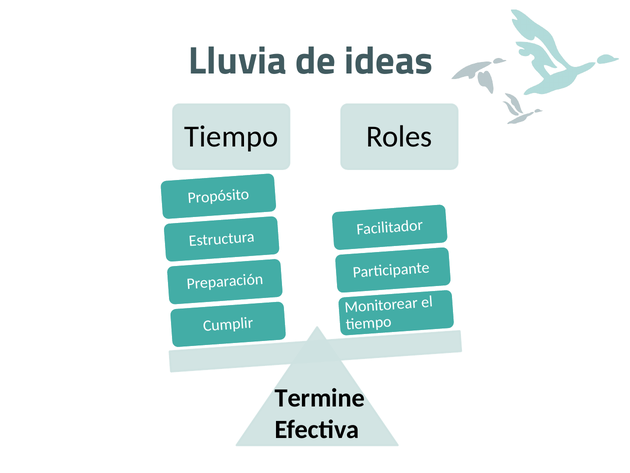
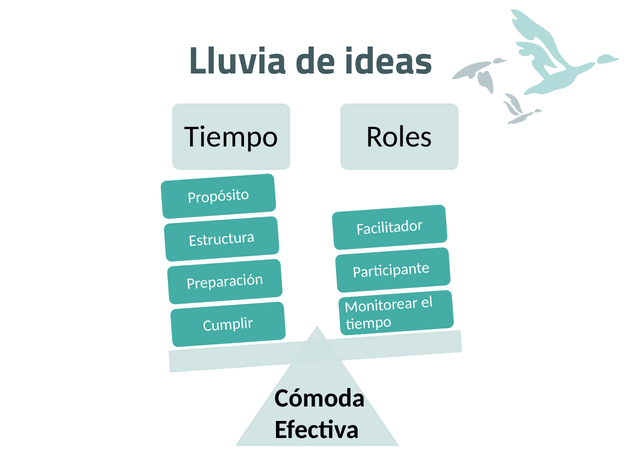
Termine: Termine -> Cómoda (320, 398)
